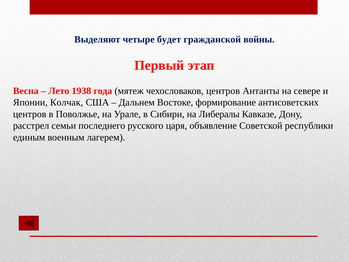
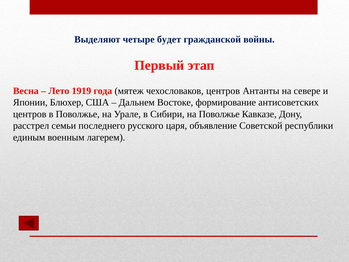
1938: 1938 -> 1919 (81, 91)
Колчак: Колчак -> Блюхер (67, 102)
на Либералы: Либералы -> Поволжье (219, 114)
